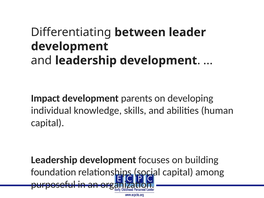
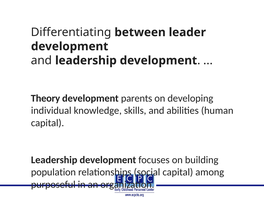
Impact: Impact -> Theory (45, 98)
foundation: foundation -> population (53, 172)
